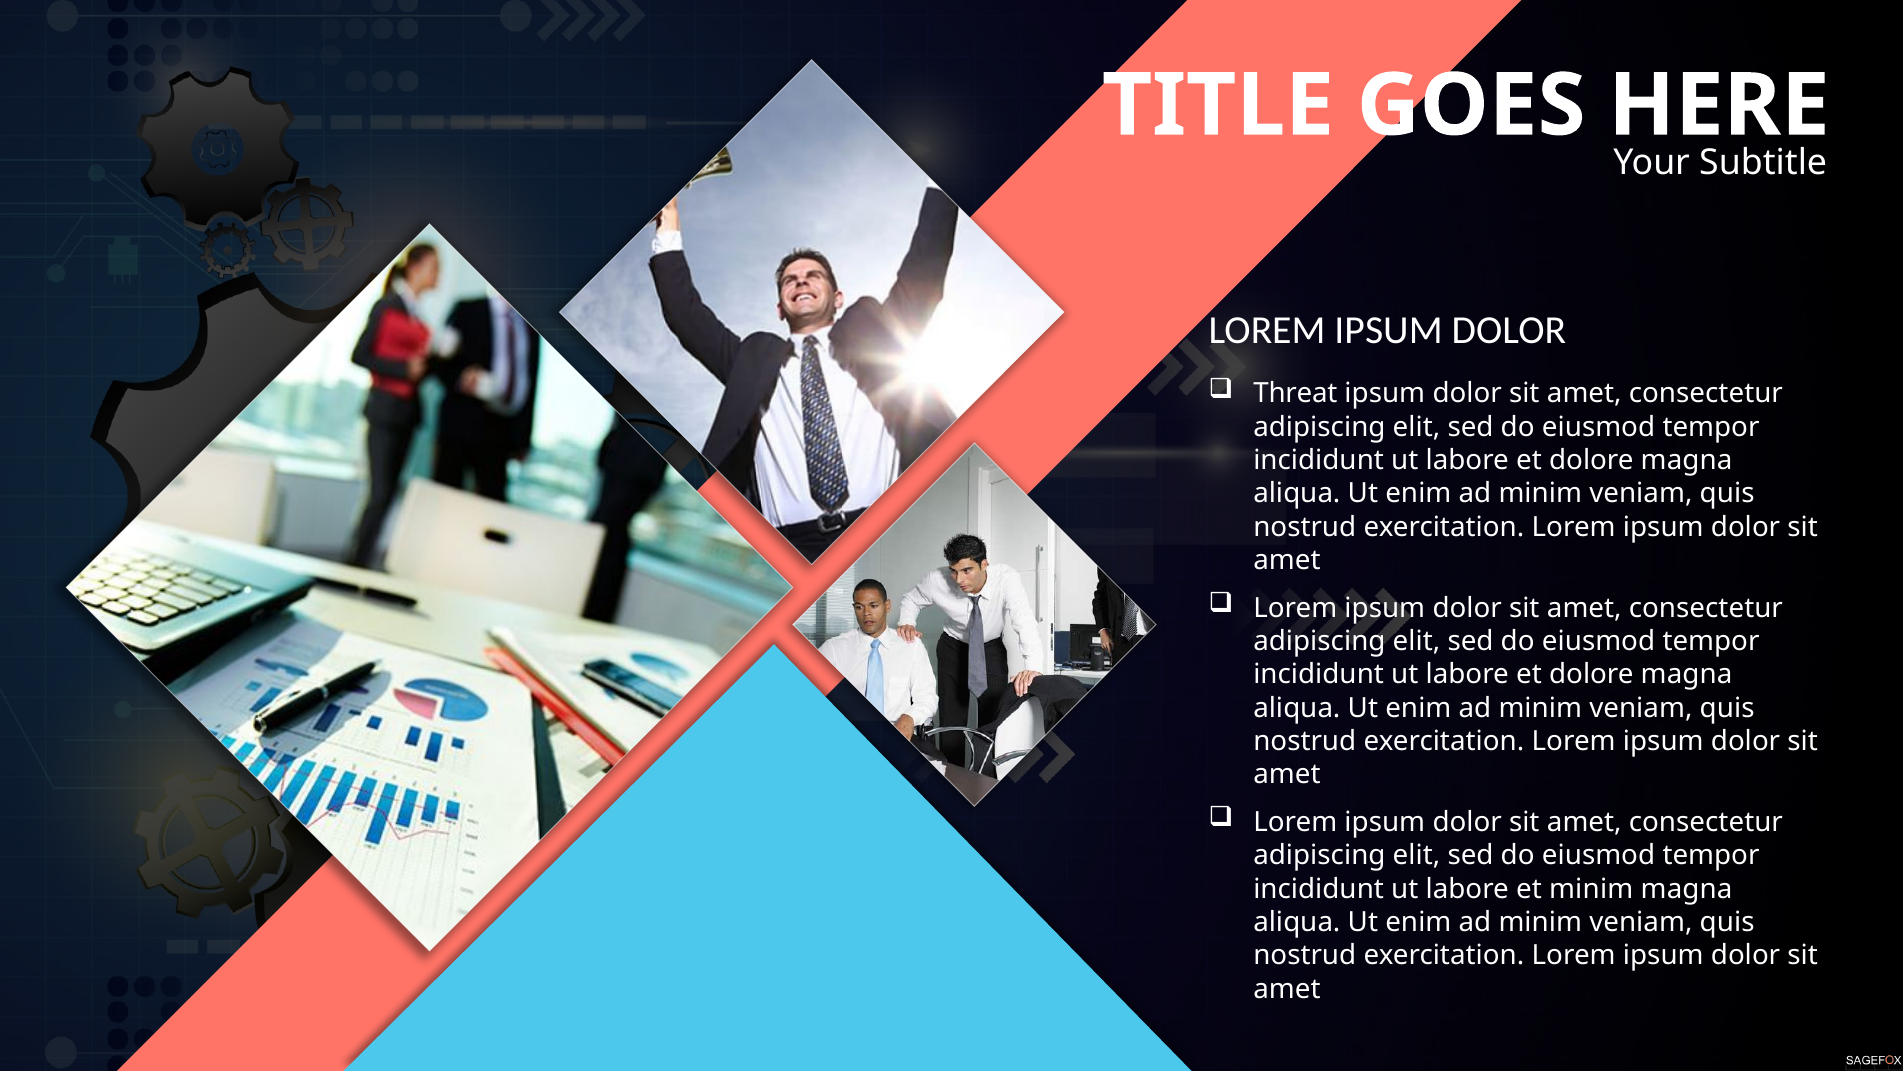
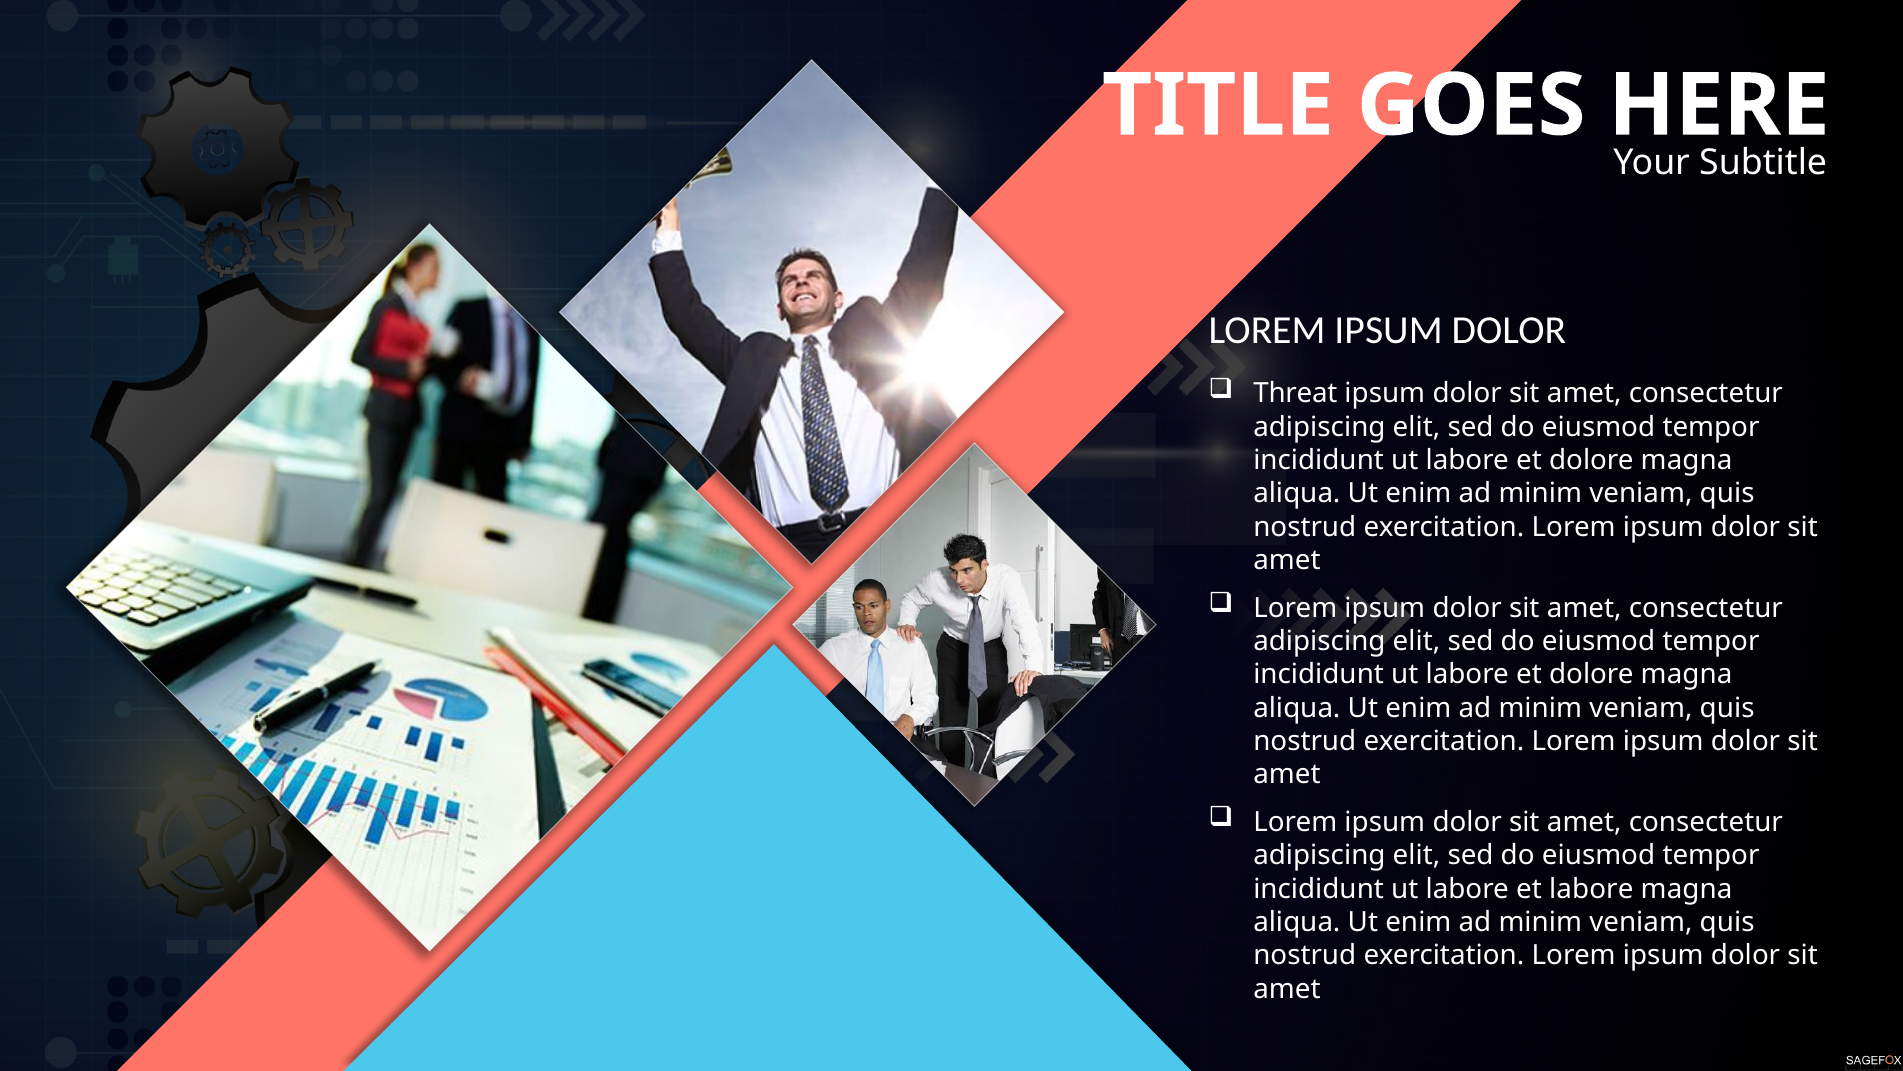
et minim: minim -> labore (1591, 888)
